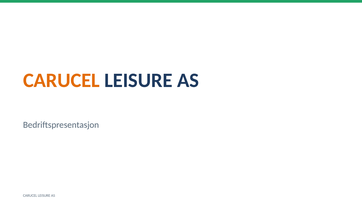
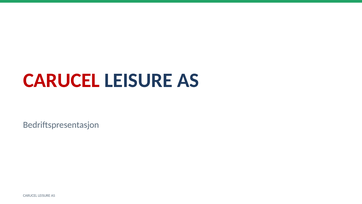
CARUCEL colour: orange -> red (61, 80)
